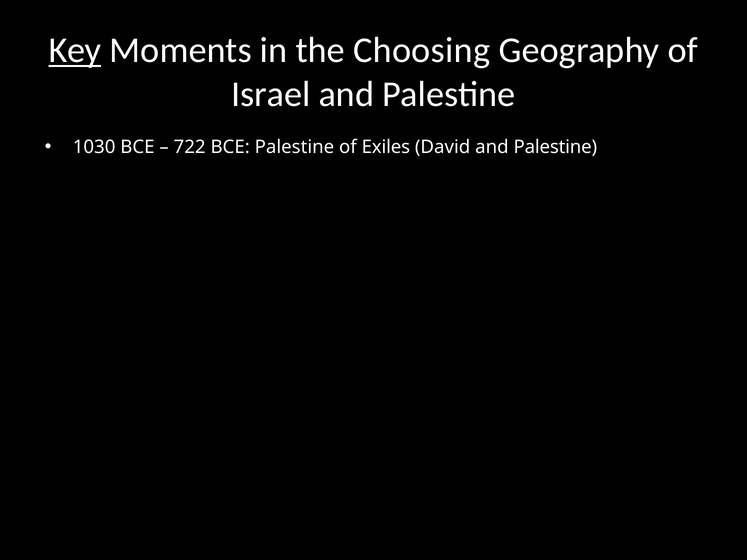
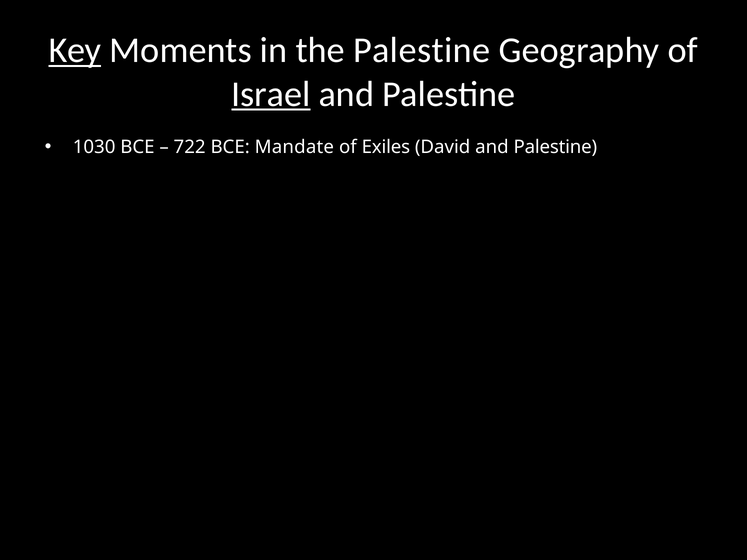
the Choosing: Choosing -> Palestine (422, 50)
Israel underline: none -> present (271, 94)
BCE Palestine: Palestine -> Mandate (294, 147)
